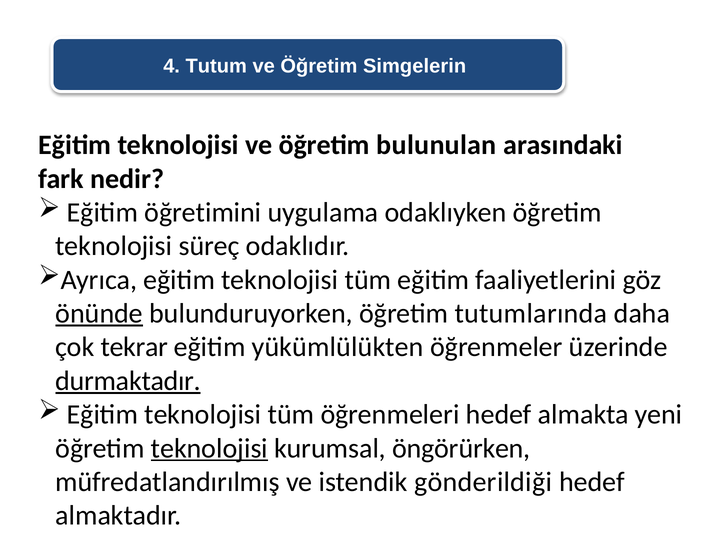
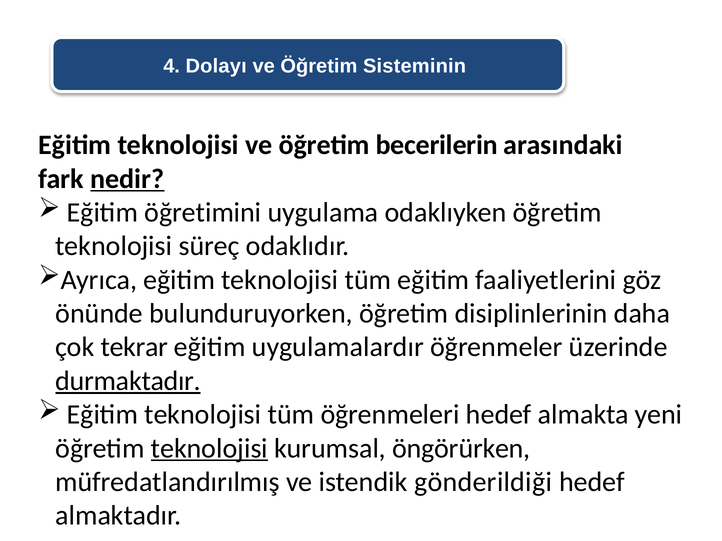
Tutum: Tutum -> Dolayı (216, 66)
Simgelerin: Simgelerin -> Sisteminin (415, 66)
bulunulan: bulunulan -> becerilerin (437, 145)
nedir underline: none -> present (127, 179)
önünde underline: present -> none (99, 314)
tutumlarında: tutumlarında -> disiplinlerinin (531, 314)
yükümlülükten: yükümlülükten -> uygulamalardır (338, 348)
